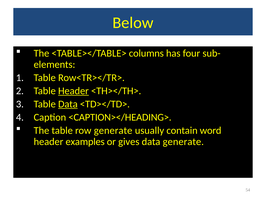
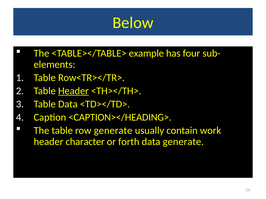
columns: columns -> example (146, 53)
Data underline: present -> none (68, 104)
word: word -> work (211, 131)
examples: examples -> character (85, 142)
gives: gives -> forth (129, 142)
